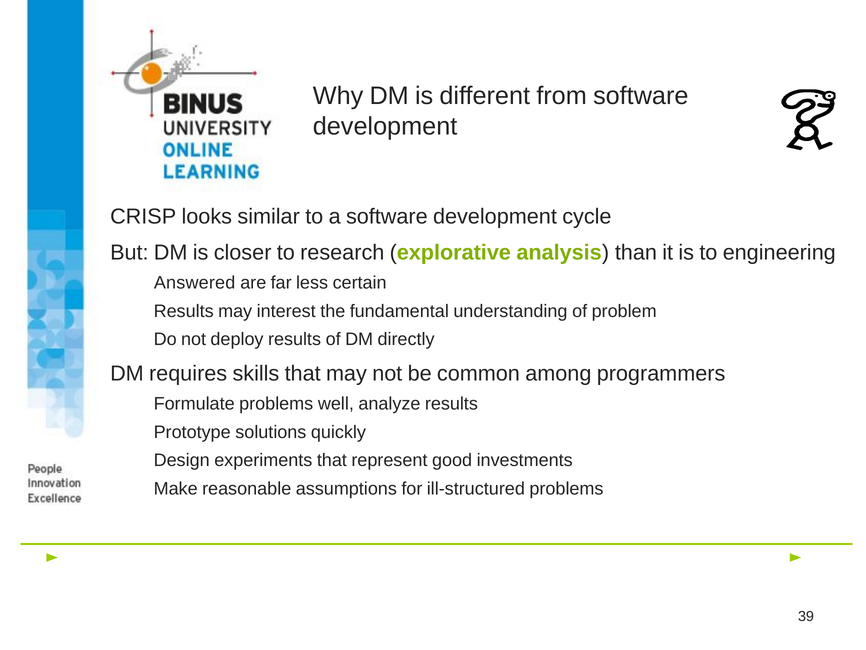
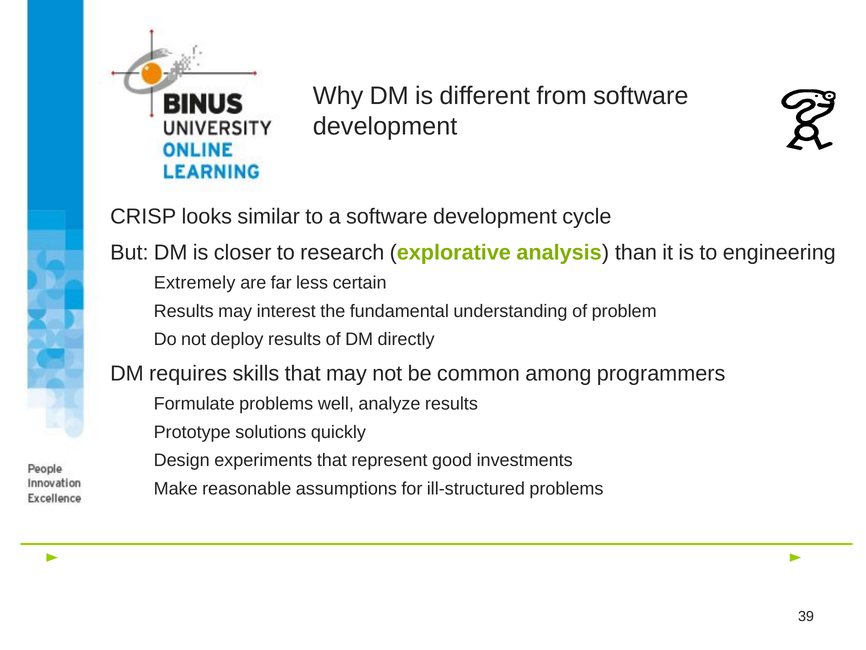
Answered: Answered -> Extremely (195, 283)
